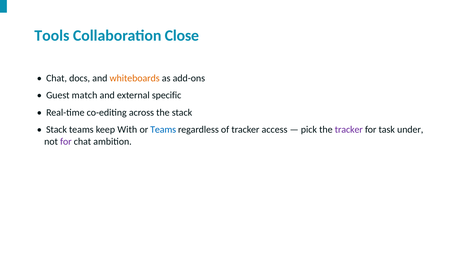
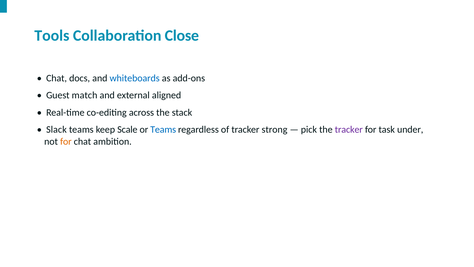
whiteboards colour: orange -> blue (135, 78)
specific: specific -> aligned (167, 95)
Stack: Stack -> Slack (56, 129)
With: With -> Scale (127, 129)
access: access -> strong (275, 129)
for colour: purple -> orange (66, 141)
